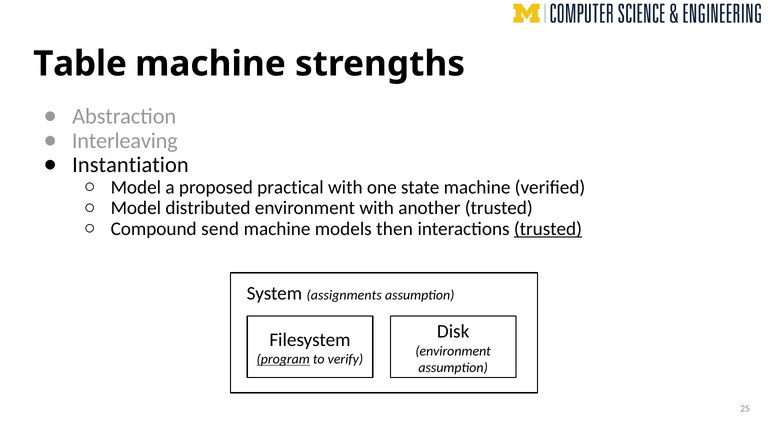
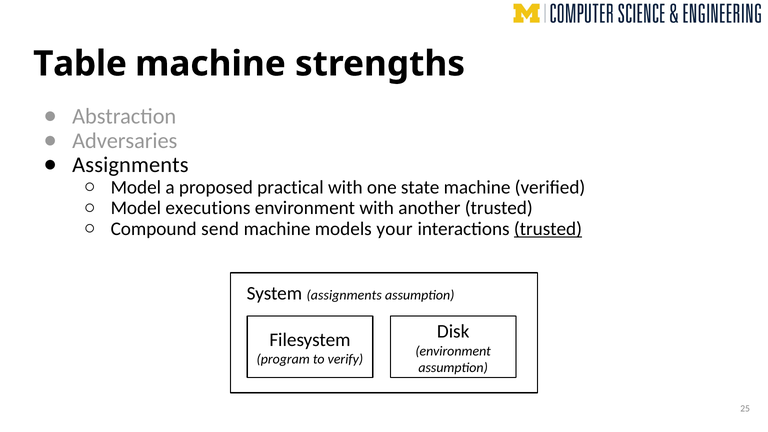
Interleaving: Interleaving -> Adversaries (125, 141)
Instantiation: Instantiation -> Assignments (130, 165)
distributed: distributed -> executions (208, 208)
then: then -> your (395, 229)
program underline: present -> none (283, 359)
